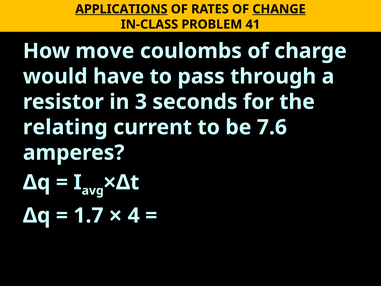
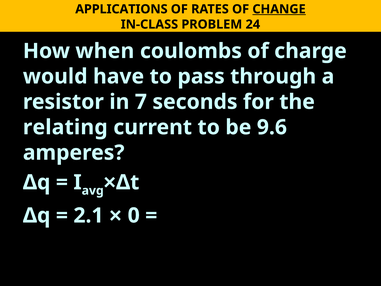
APPLICATIONS underline: present -> none (121, 9)
41: 41 -> 24 (253, 24)
move: move -> when (105, 51)
3: 3 -> 7 (141, 102)
7.6: 7.6 -> 9.6 (272, 127)
1.7: 1.7 -> 2.1 (88, 215)
4: 4 -> 0 (134, 215)
